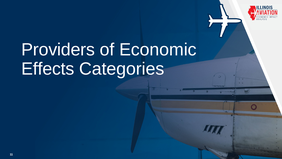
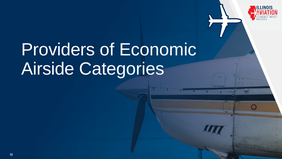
Effects: Effects -> Airside (48, 69)
